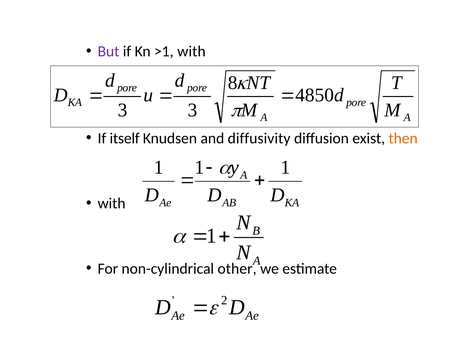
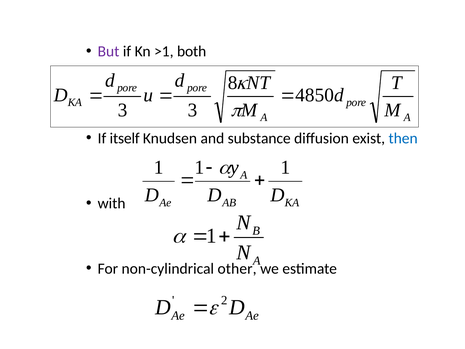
>1 with: with -> both (192, 51)
diffusivity: diffusivity -> substance (259, 138)
then colour: orange -> blue (403, 138)
